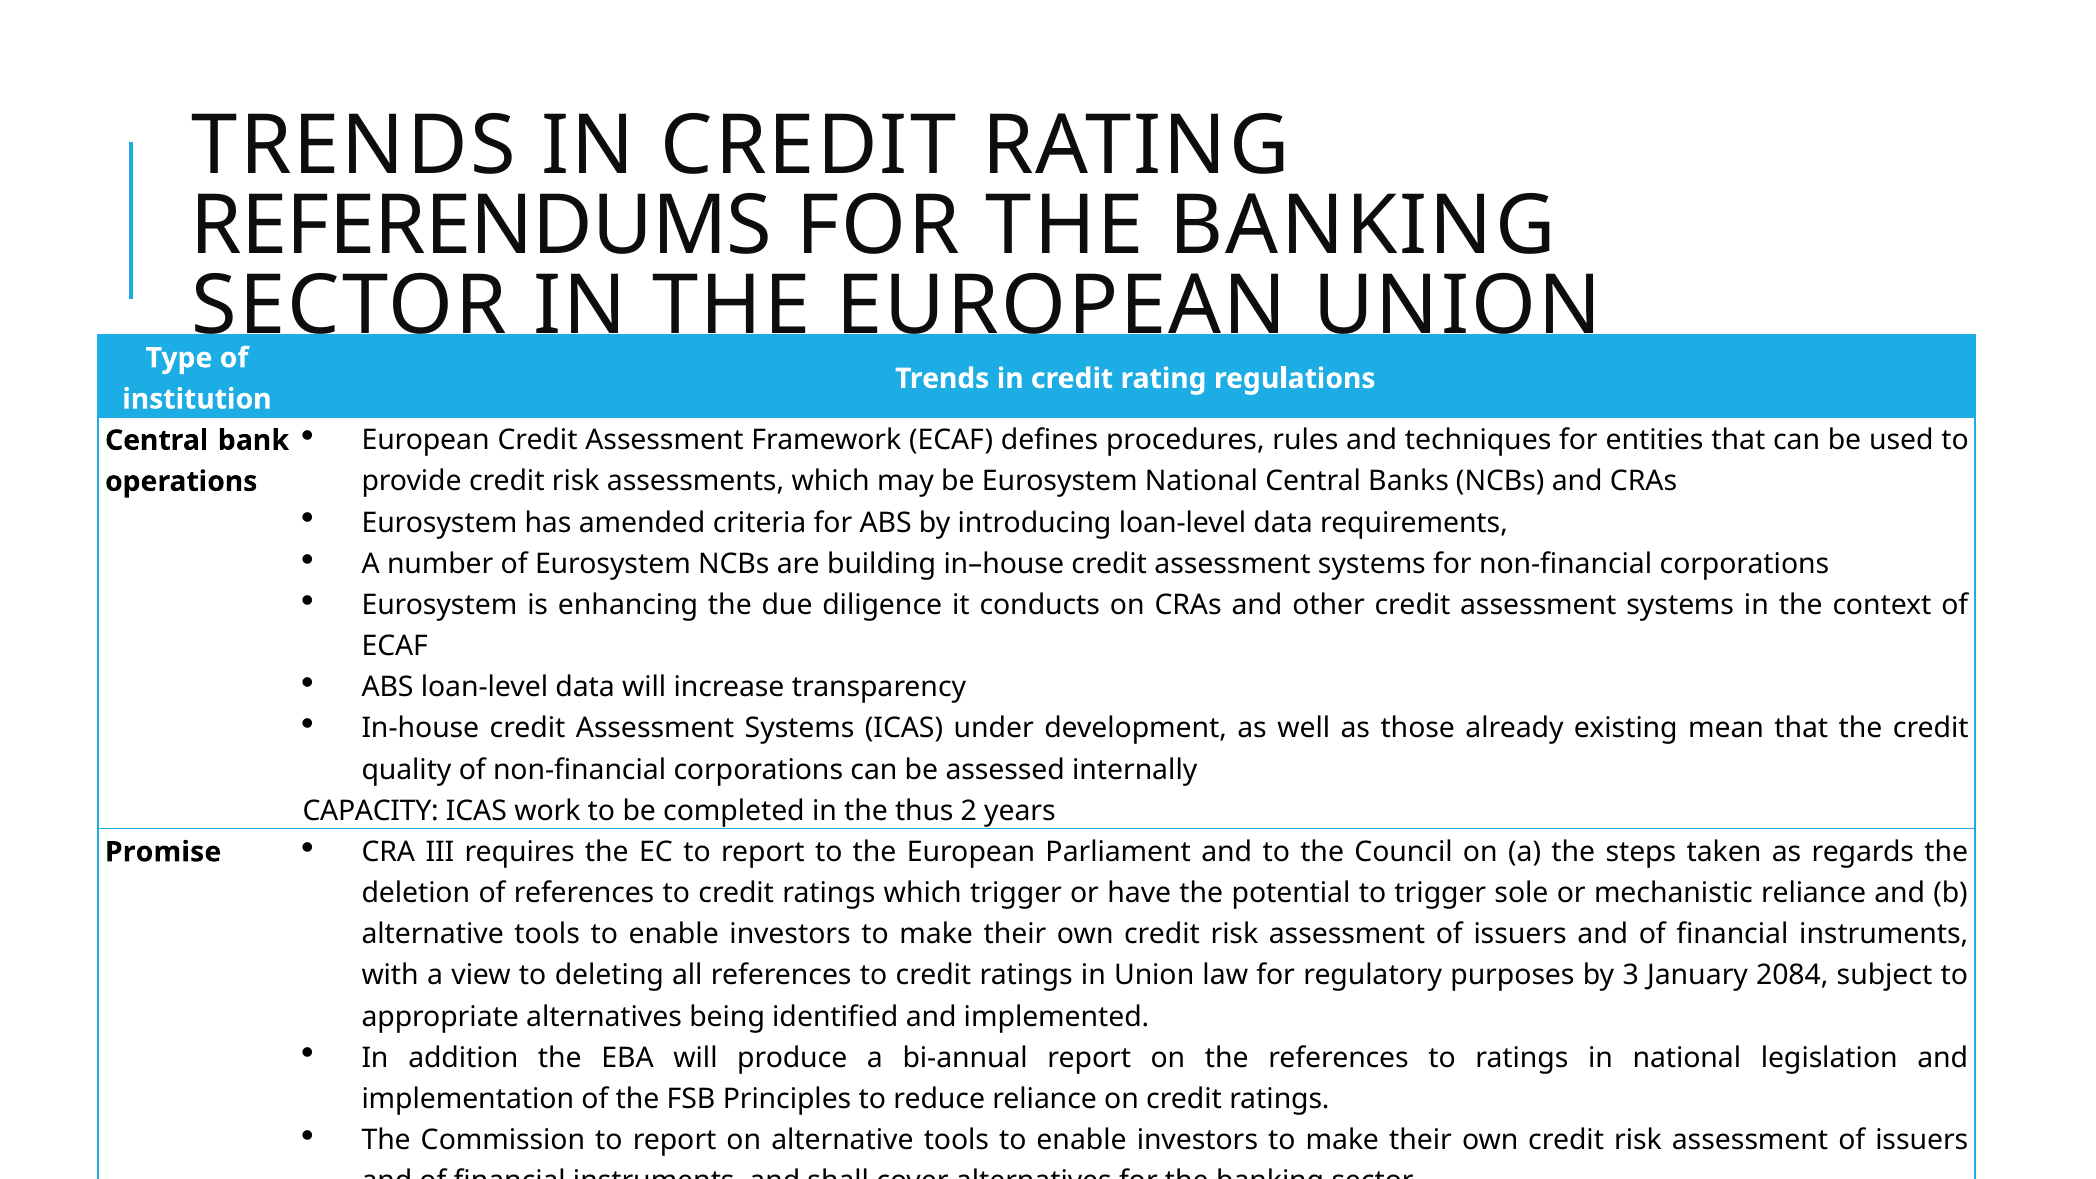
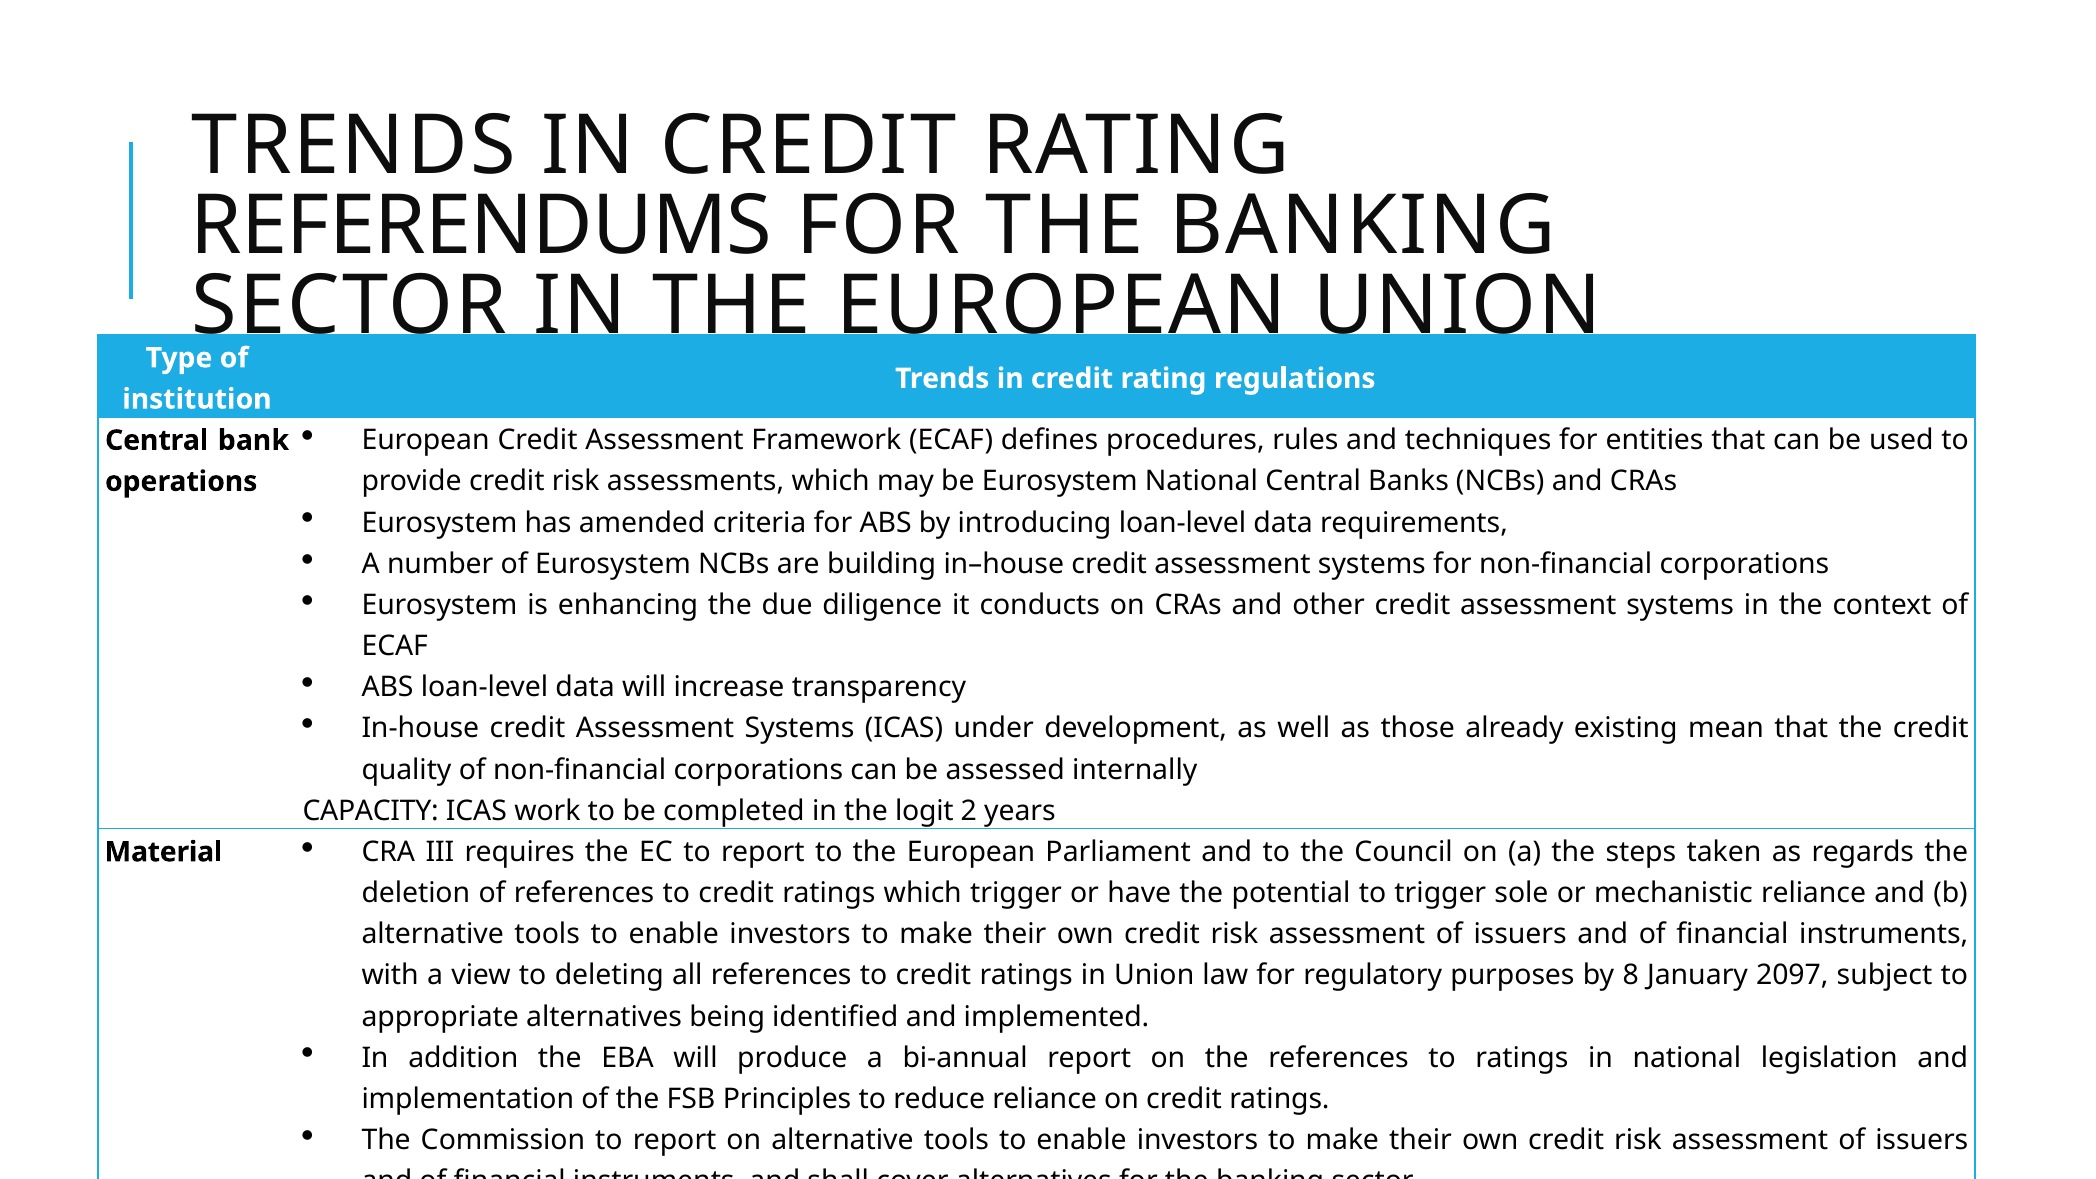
thus: thus -> logit (924, 811)
Promise: Promise -> Material (163, 852)
3: 3 -> 8 (1631, 975)
2084: 2084 -> 2097 (1792, 975)
